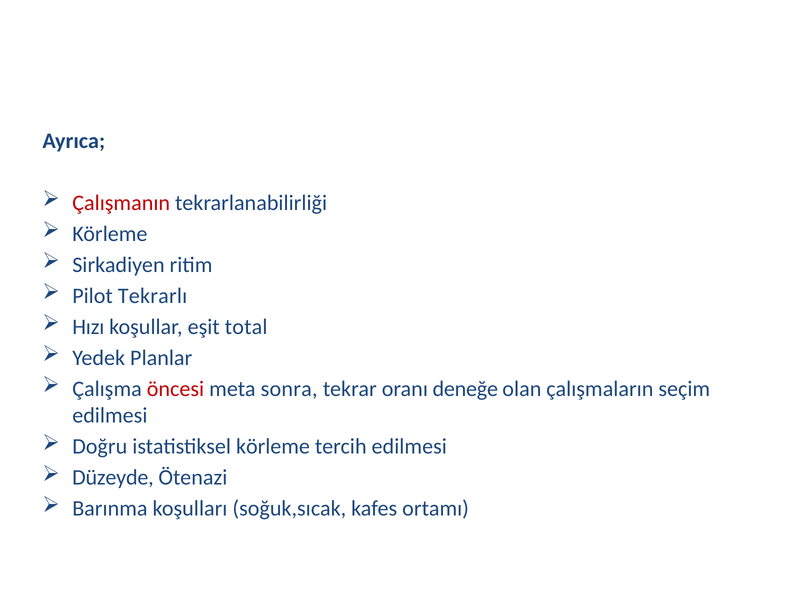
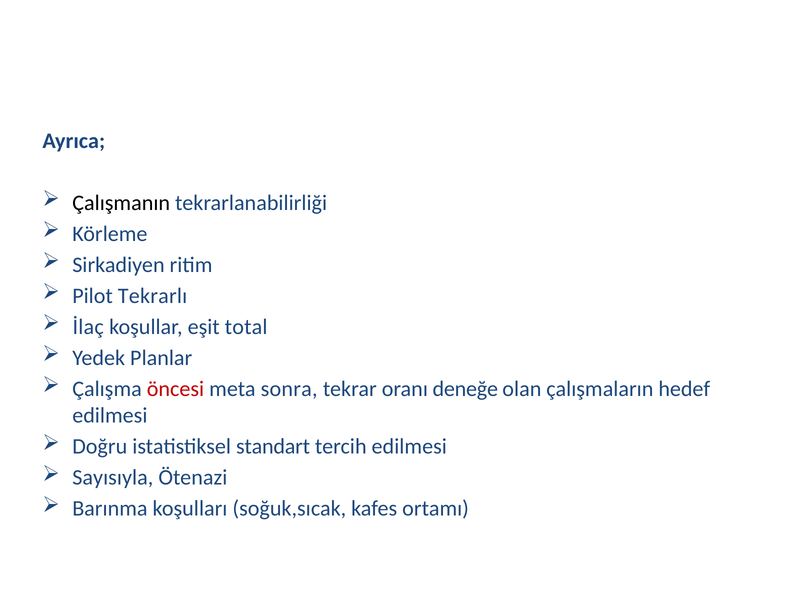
Çalışmanın colour: red -> black (121, 203)
Hızı: Hızı -> İlaç (88, 327)
seçim: seçim -> hedef (684, 389)
istatistiksel körleme: körleme -> standart (273, 446)
Düzeyde: Düzeyde -> Sayısıyla (113, 477)
